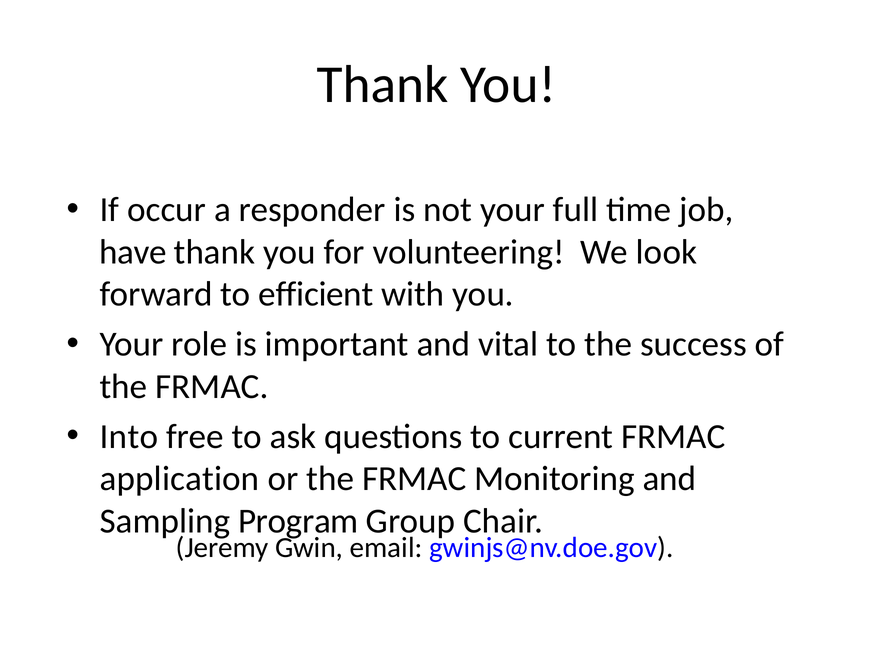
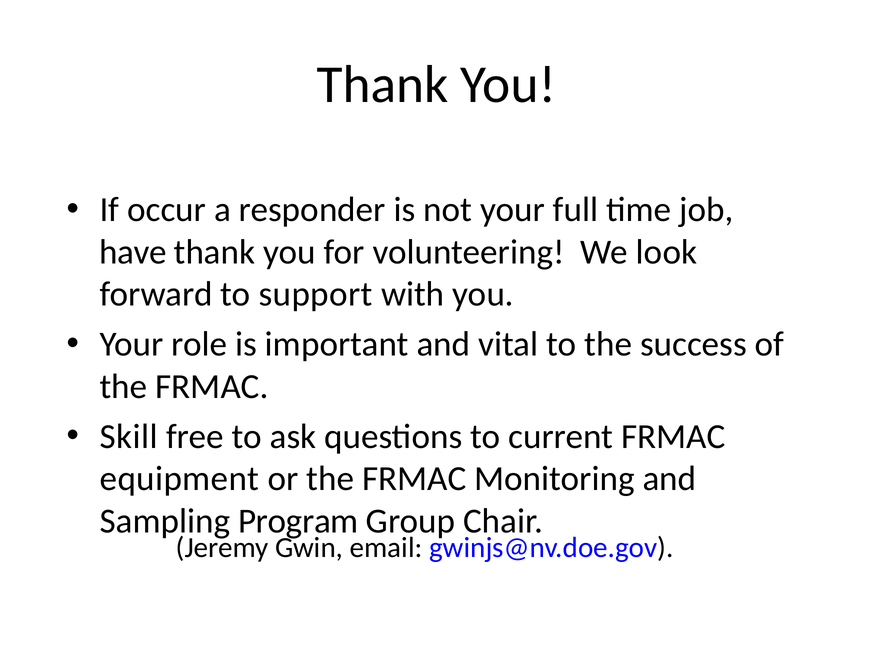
efficient: efficient -> support (316, 294)
Into: Into -> Skill (129, 436)
application: application -> equipment (179, 479)
